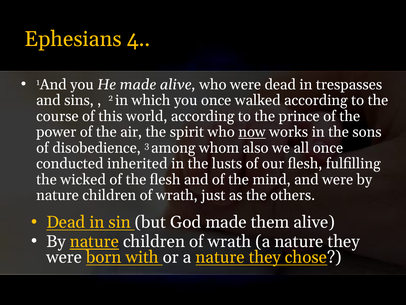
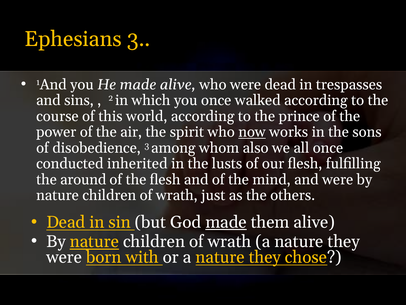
Ephesians 4: 4 -> 3 (139, 39)
wicked: wicked -> around (83, 179)
made underline: none -> present (226, 222)
